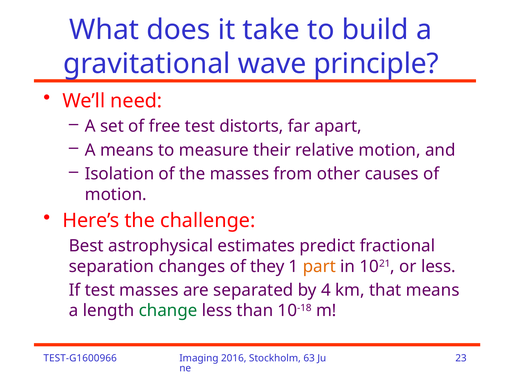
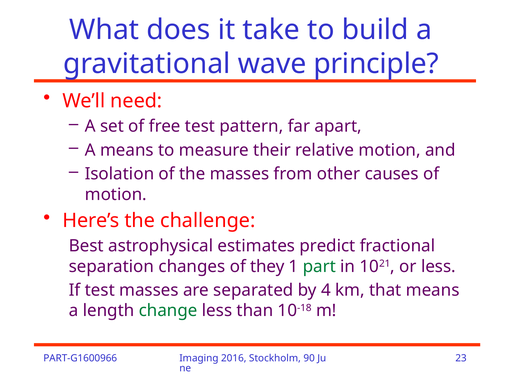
distorts: distorts -> pattern (251, 126)
part colour: orange -> green (319, 266)
TEST-G1600966: TEST-G1600966 -> PART-G1600966 (80, 358)
63: 63 -> 90 (309, 358)
